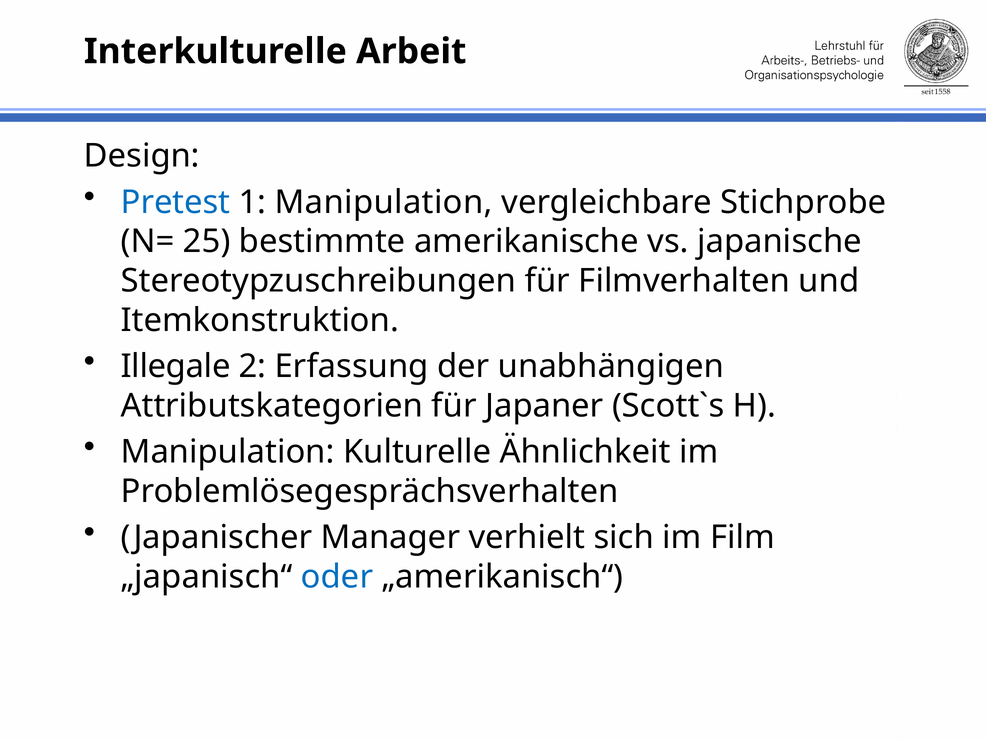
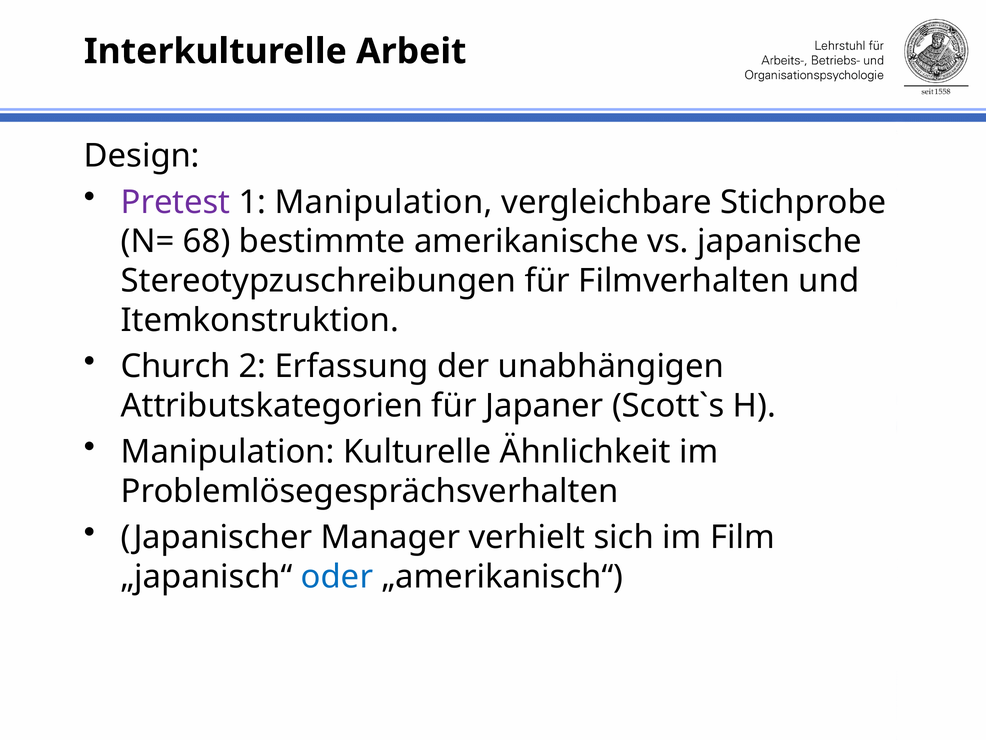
Pretest colour: blue -> purple (176, 202)
25: 25 -> 68 (207, 241)
Illegale: Illegale -> Church (176, 366)
